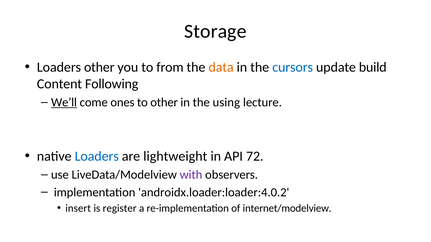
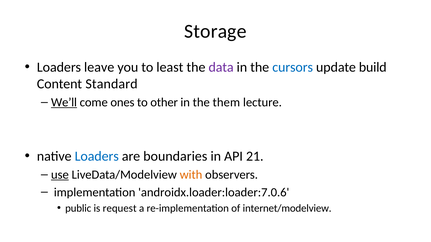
Loaders other: other -> leave (99, 68)
from: from -> least (170, 68)
data colour: orange -> purple (221, 68)
Following: Following -> Standard (112, 84)
using: using -> them (226, 103)
lightweight: lightweight -> boundaries (175, 157)
72: 72 -> 21 (255, 157)
use underline: none -> present (60, 175)
with colour: purple -> orange (191, 175)
androidx.loader:loader:4.0.2: androidx.loader:loader:4.0.2 -> androidx.loader:loader:7.0.6 (214, 193)
insert: insert -> public (78, 209)
register: register -> request (120, 209)
